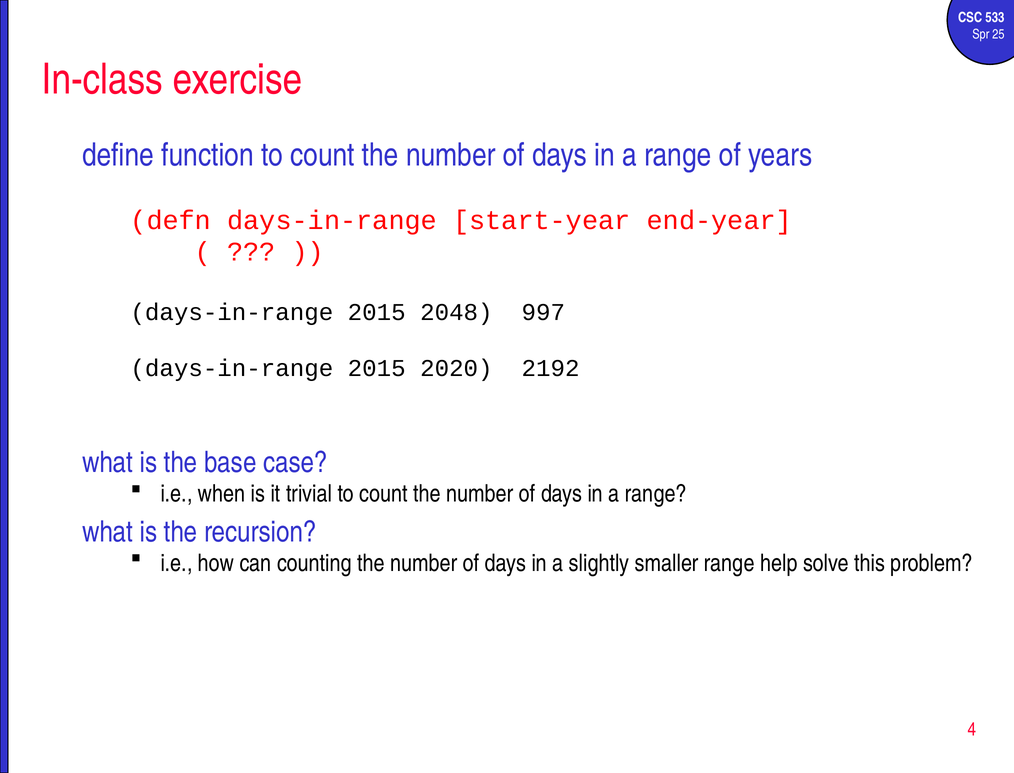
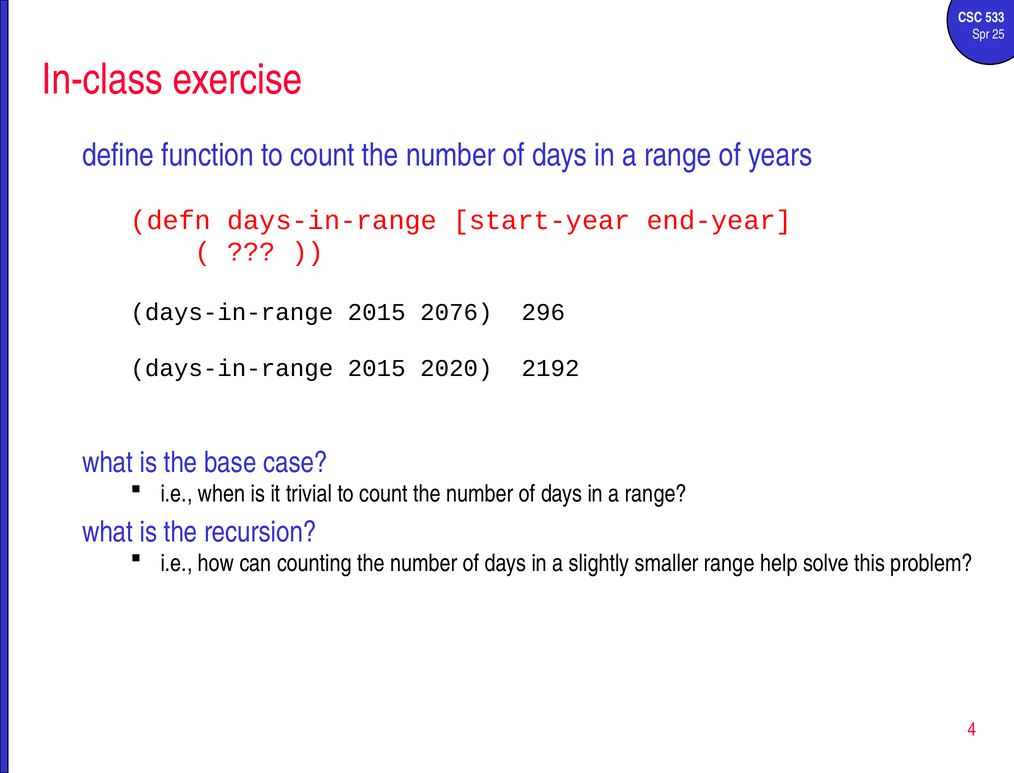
2048: 2048 -> 2076 (456, 312)
997: 997 -> 296 (543, 312)
